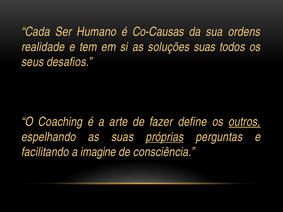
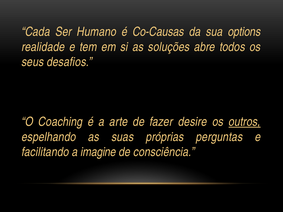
ordens: ordens -> options (244, 32)
soluções suas: suas -> abre (205, 47)
define: define -> desire (193, 122)
próprias underline: present -> none (165, 137)
